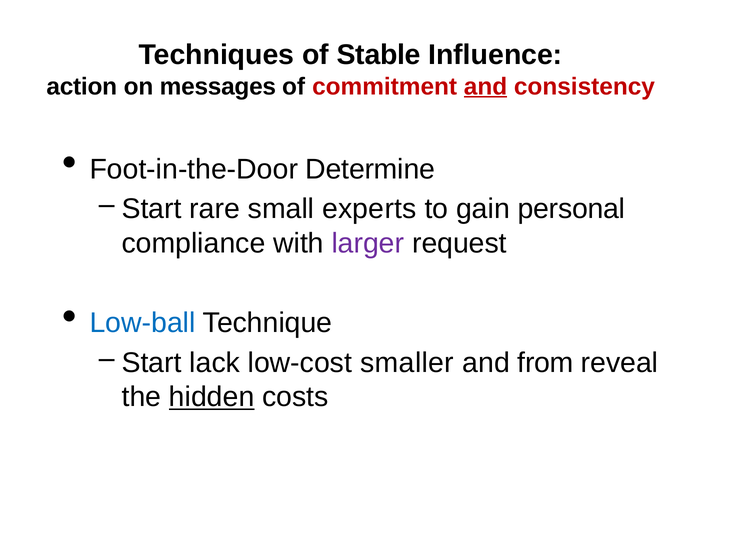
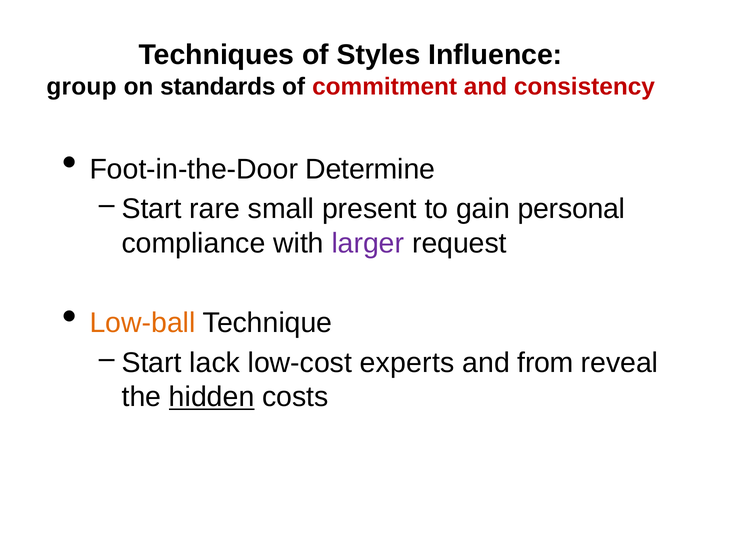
Stable: Stable -> Styles (379, 55)
action: action -> group (82, 86)
messages: messages -> standards (218, 86)
and underline: present -> none (486, 86)
experts: experts -> present (369, 209)
Low-ball colour: blue -> orange (143, 323)
smaller: smaller -> experts (407, 363)
